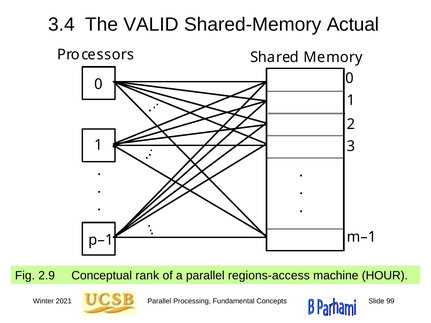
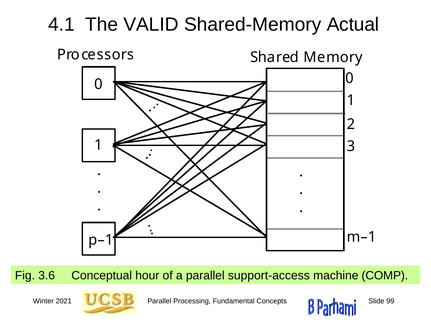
3.4: 3.4 -> 4.1 (61, 25)
2.9: 2.9 -> 3.6 (47, 276)
rank: rank -> hour (147, 276)
regions-access: regions-access -> support-access (269, 276)
HOUR: HOUR -> COMP (385, 276)
